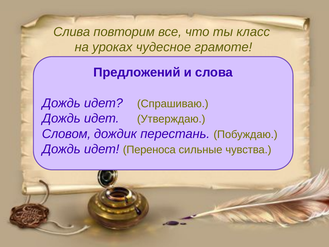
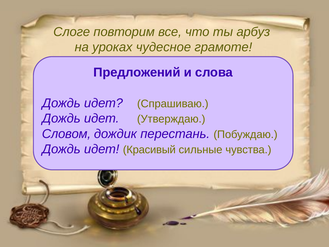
Слива: Слива -> Слоге (72, 32)
класс: класс -> арбуз (253, 32)
Переноса: Переноса -> Красивый (149, 150)
